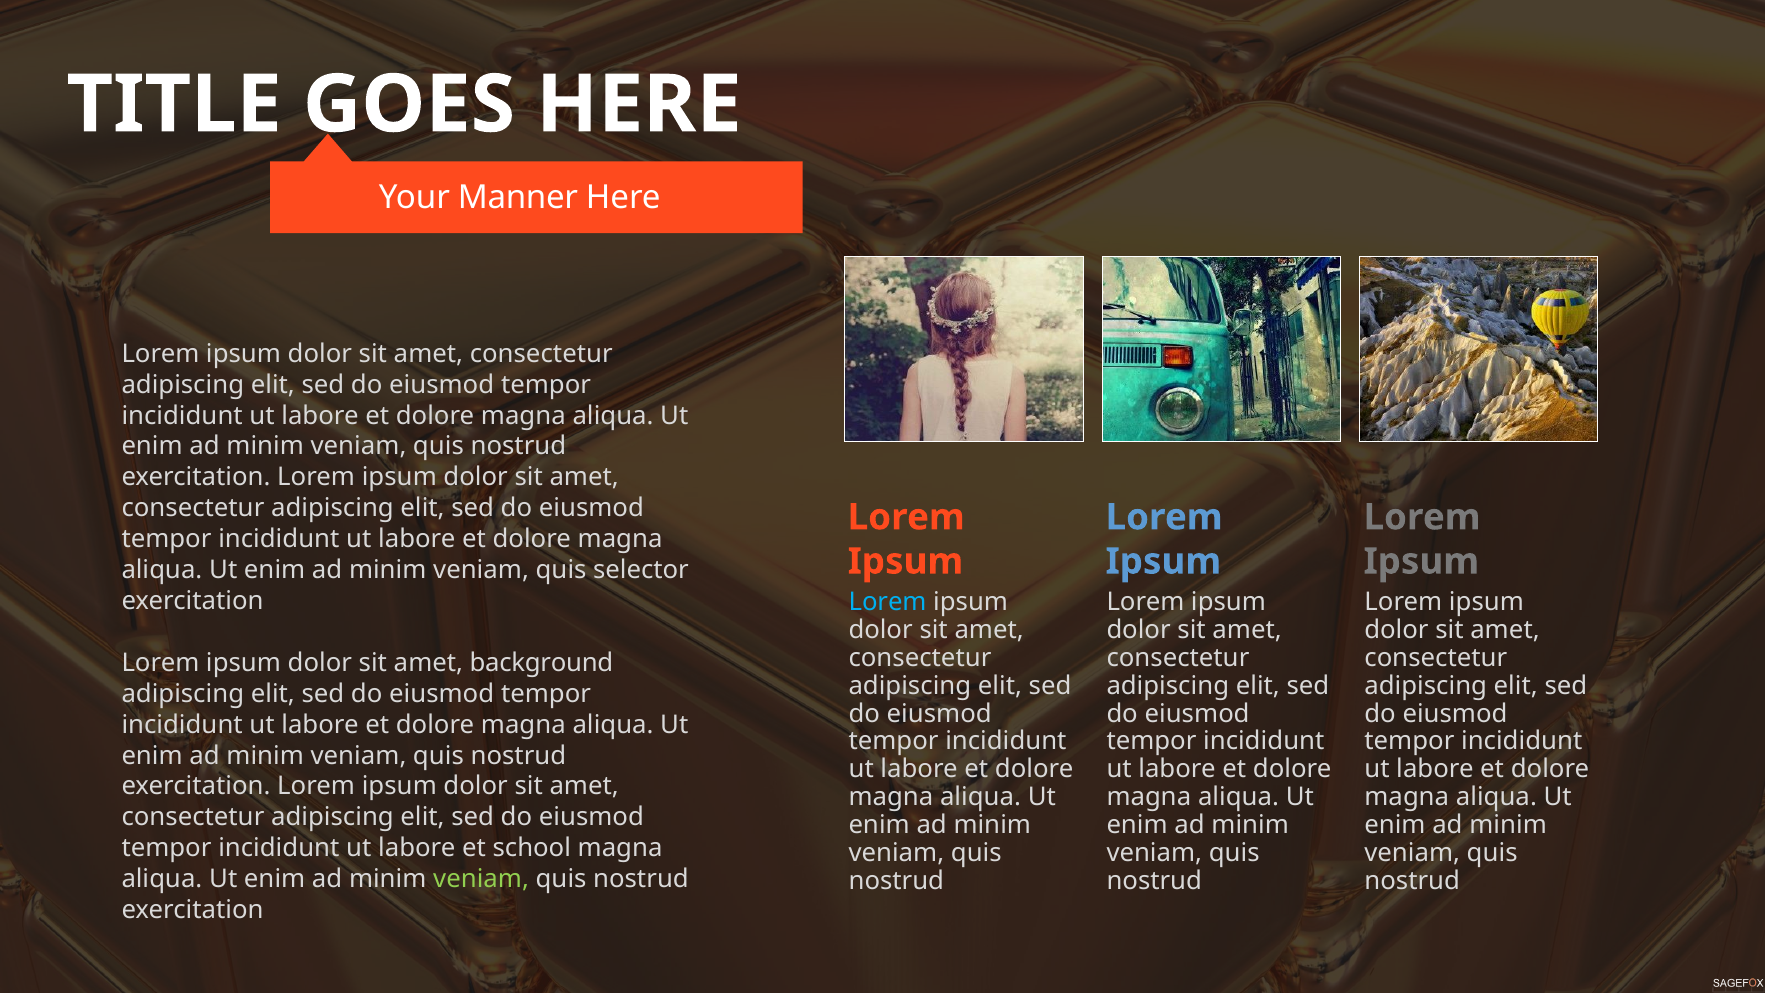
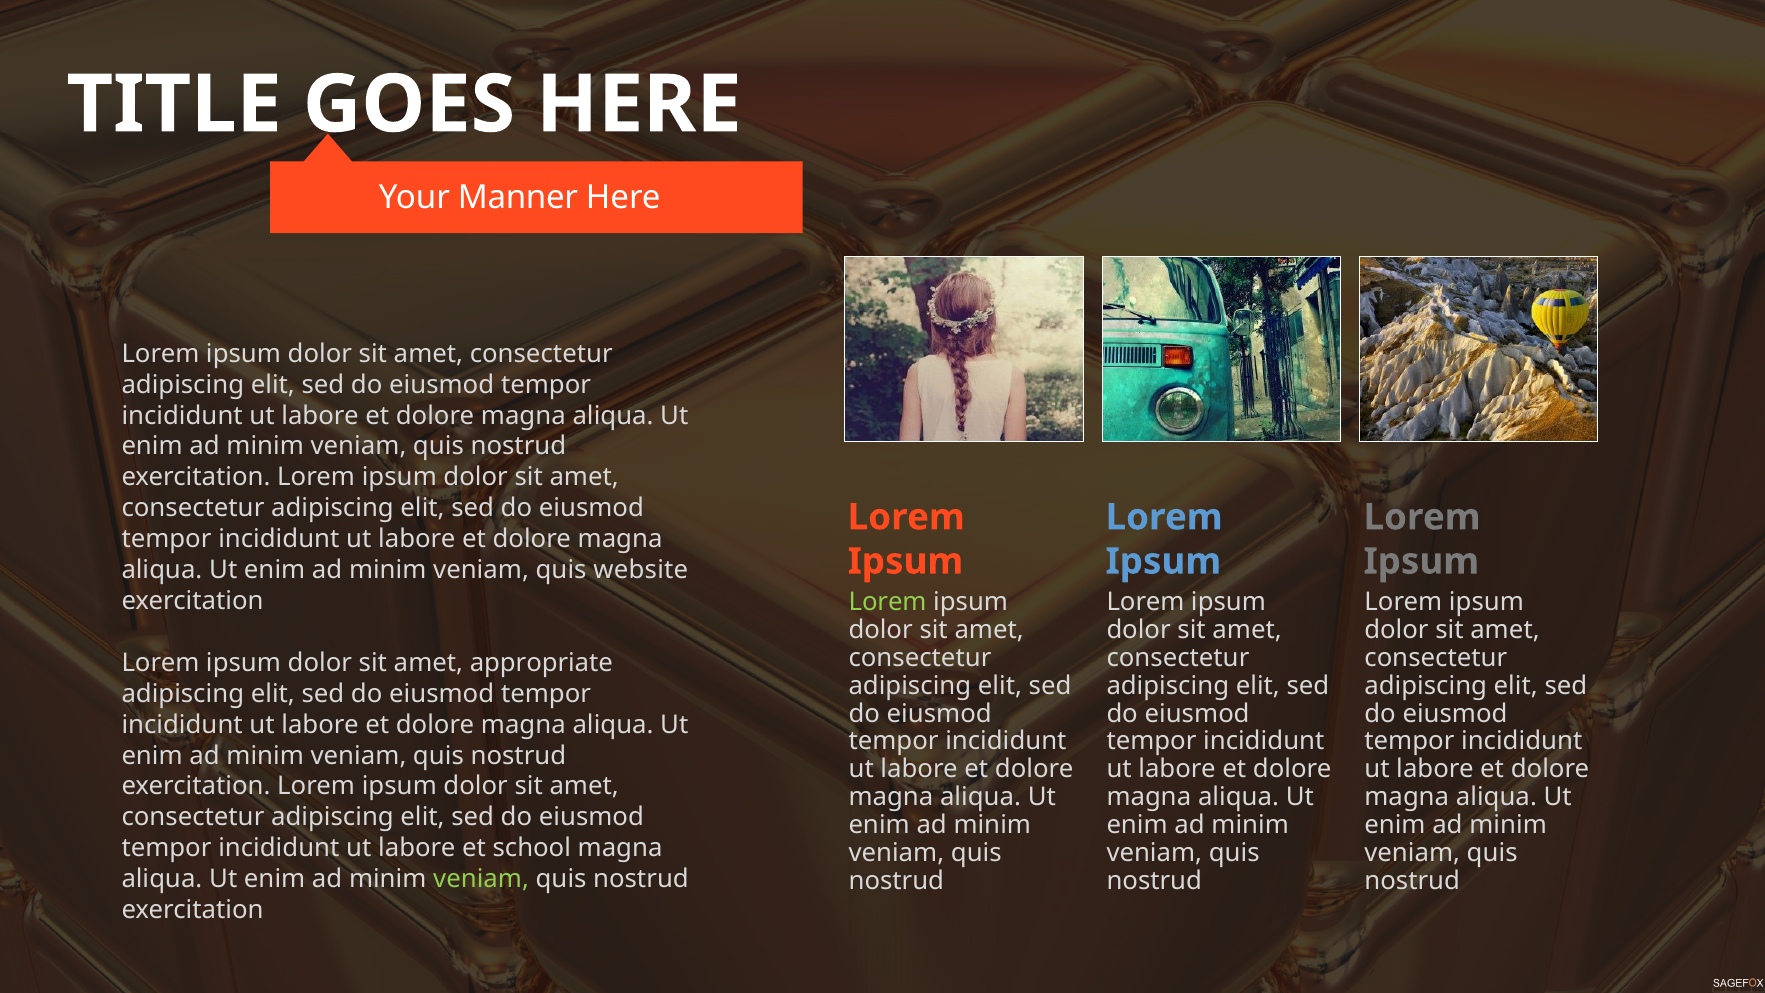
selector: selector -> website (641, 570)
Lorem colour: light blue -> light green (888, 602)
background: background -> appropriate (541, 663)
